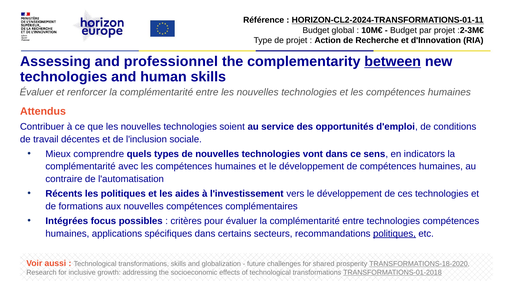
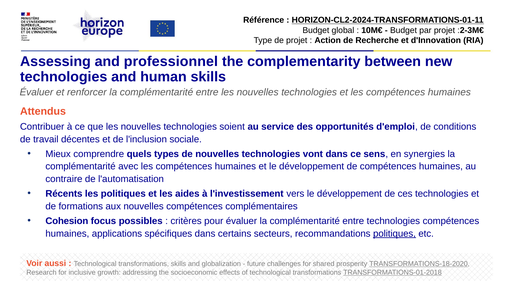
between underline: present -> none (393, 62)
indicators: indicators -> synergies (424, 154)
Intégrées: Intégrées -> Cohesion (67, 221)
